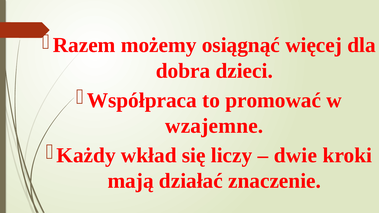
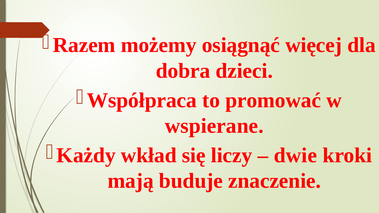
wzajemne: wzajemne -> wspierane (214, 126)
działać: działać -> buduje (191, 181)
